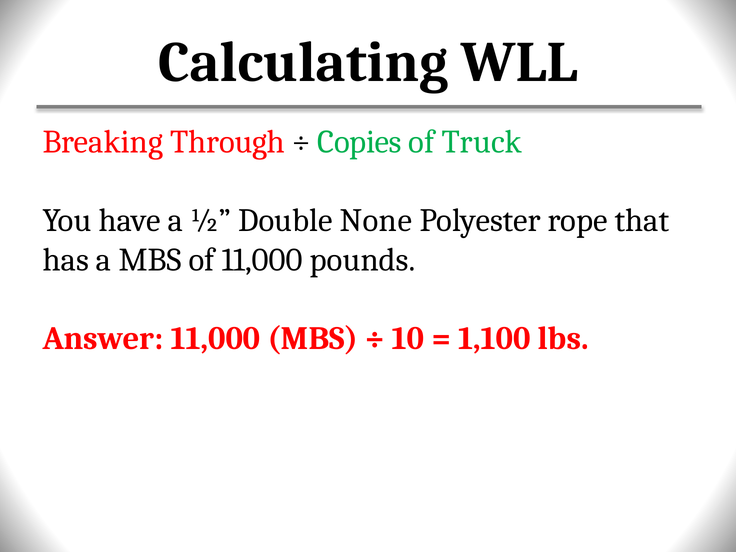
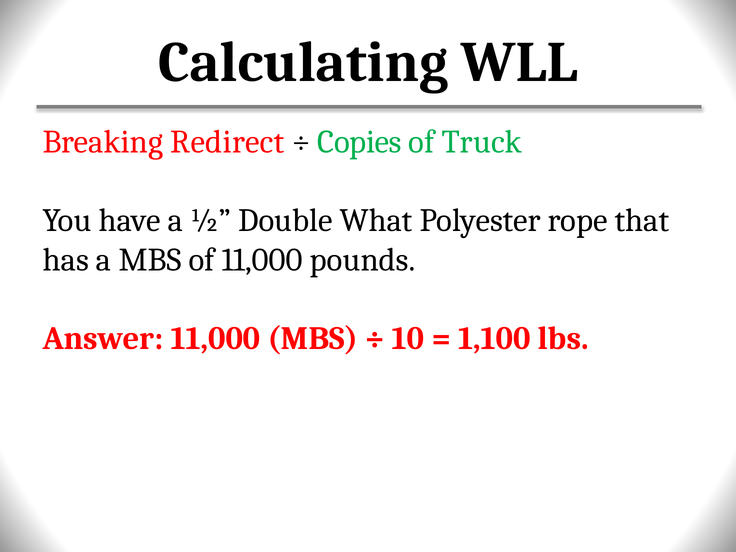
Through: Through -> Redirect (227, 142)
None: None -> What (376, 221)
